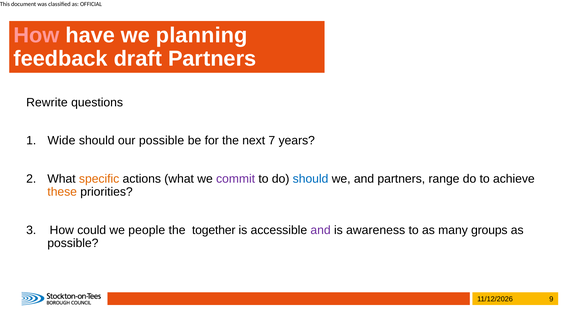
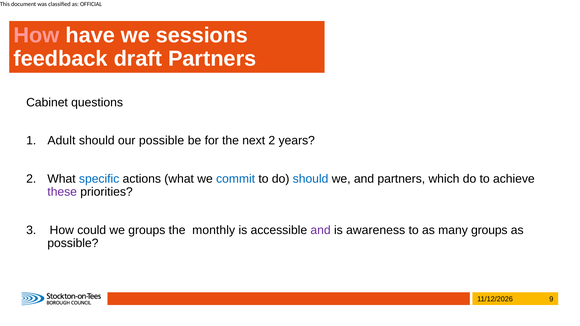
planning: planning -> sessions (202, 35)
Rewrite: Rewrite -> Cabinet (47, 103)
Wide: Wide -> Adult (61, 141)
next 7: 7 -> 2 (272, 141)
specific colour: orange -> blue (99, 179)
commit colour: purple -> blue (236, 179)
range: range -> which (444, 179)
these colour: orange -> purple (62, 192)
we people: people -> groups (147, 230)
together: together -> monthly (214, 230)
